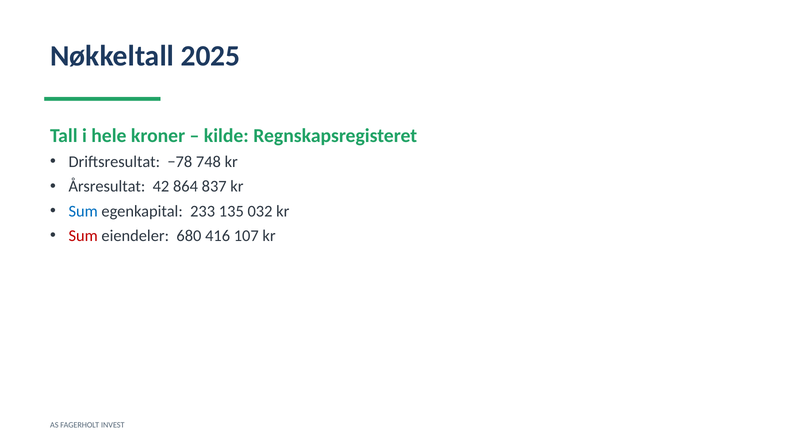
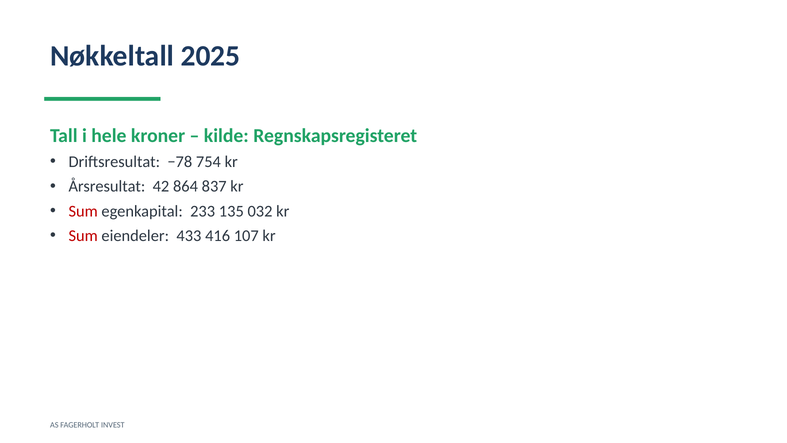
748: 748 -> 754 (208, 162)
Sum colour: blue -> red (83, 211)
680: 680 -> 433 (189, 236)
